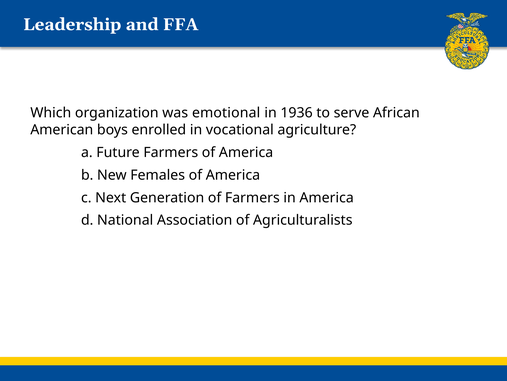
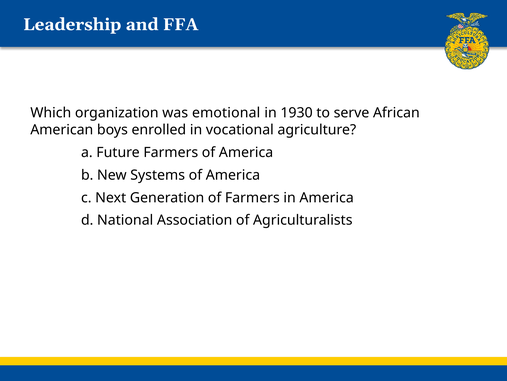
1936: 1936 -> 1930 (297, 113)
Females: Females -> Systems (158, 175)
